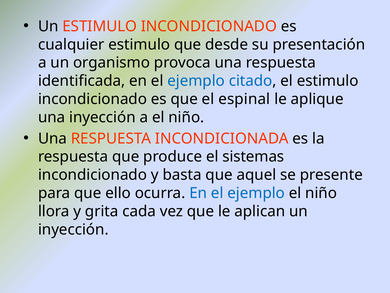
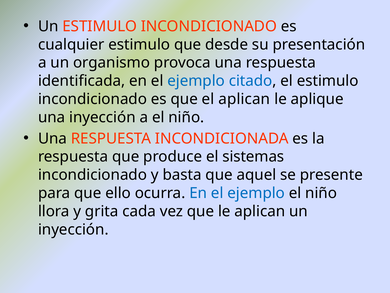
el espinal: espinal -> aplican (244, 99)
